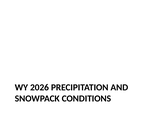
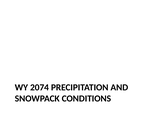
2026: 2026 -> 2074 (40, 88)
